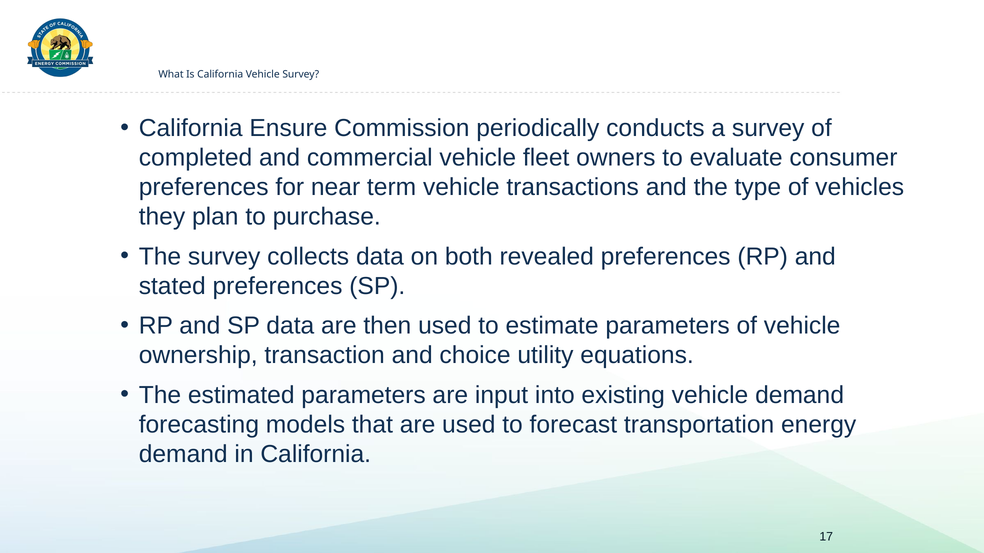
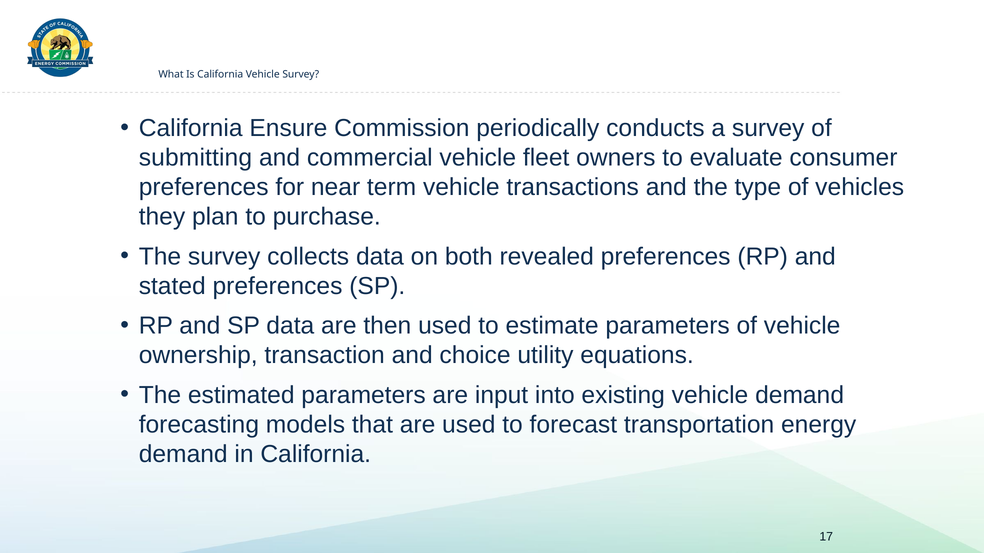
completed: completed -> submitting (195, 158)
